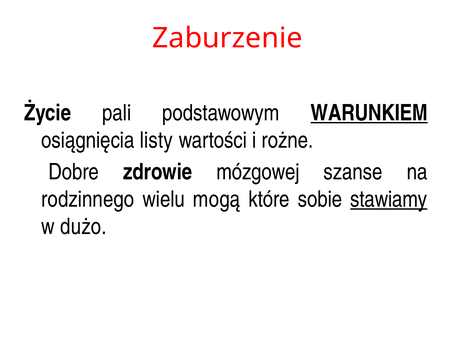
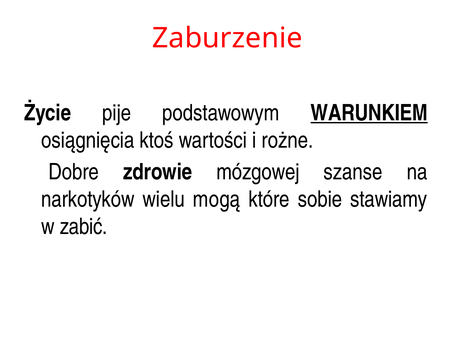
pali: pali -> pije (117, 113)
listy: listy -> ktoś (157, 140)
rodzinnego: rodzinnego -> narkotyków (88, 200)
stawiamy underline: present -> none (389, 200)
dużo: dużo -> zabić (84, 227)
